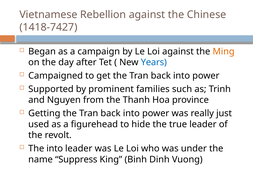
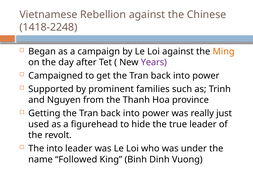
1418-7427: 1418-7427 -> 1418-2248 (48, 27)
Years colour: blue -> purple (154, 63)
Suppress: Suppress -> Followed (76, 160)
